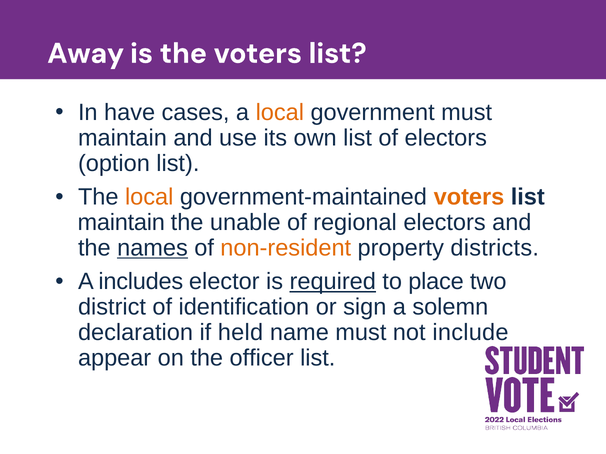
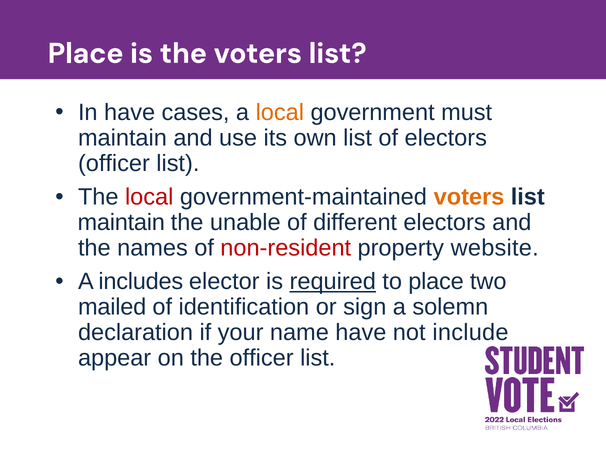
Away: Away -> Place (86, 53)
option: option -> officer (114, 164)
local colour: orange -> red (149, 197)
regional: regional -> different (355, 223)
names underline: present -> none (153, 248)
non-resident colour: orange -> red (286, 248)
districts: districts -> website (495, 248)
district: district -> mailed (112, 307)
held: held -> your (241, 333)
name must: must -> have (361, 333)
